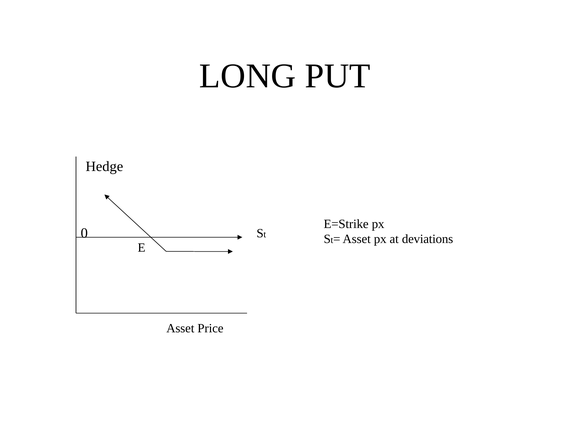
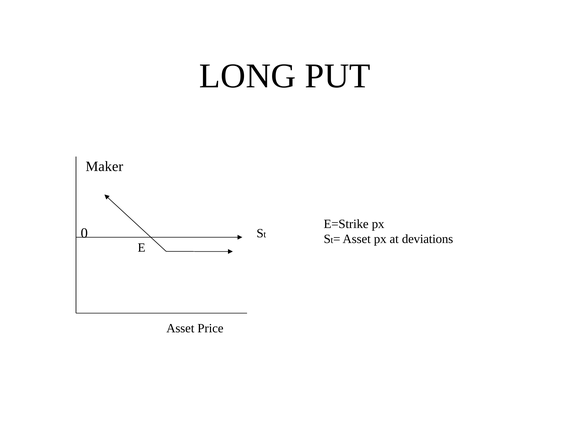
Hedge: Hedge -> Maker (104, 167)
